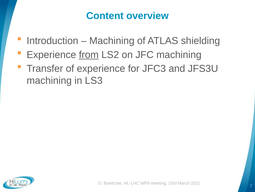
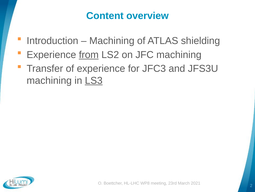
LS3 underline: none -> present (94, 80)
